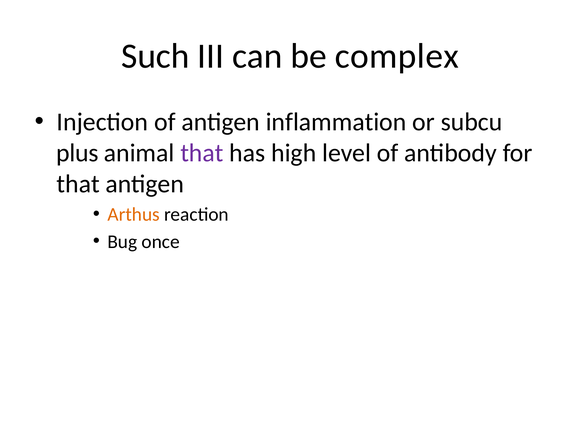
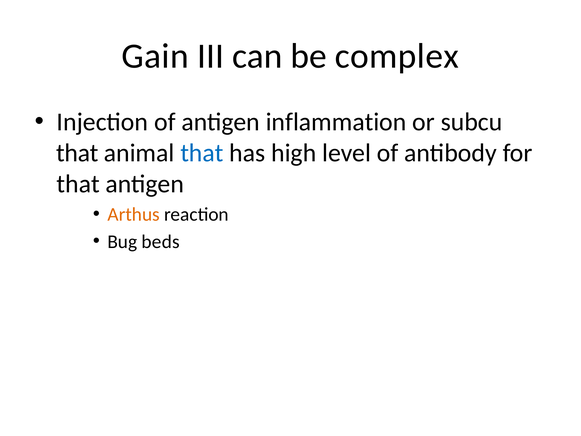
Such: Such -> Gain (155, 56)
plus: plus -> that (77, 153)
that colour: purple -> blue (202, 153)
once: once -> beds (161, 242)
